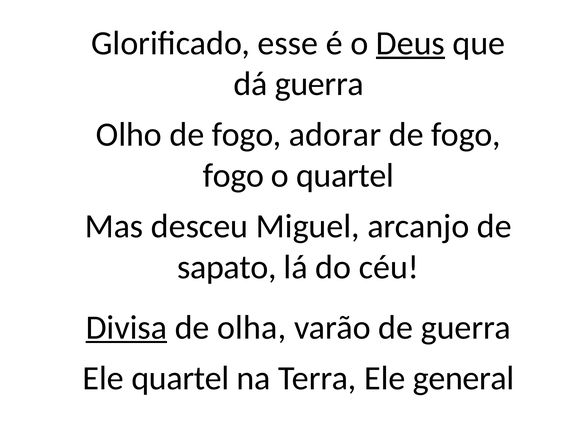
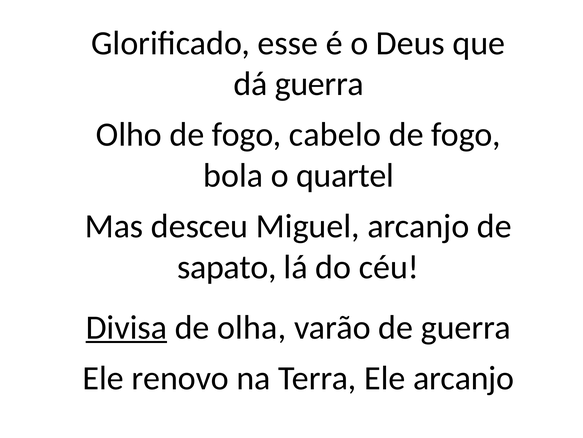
Deus underline: present -> none (410, 43)
adorar: adorar -> cabelo (335, 134)
fogo: fogo -> bola (233, 175)
Ele quartel: quartel -> renovo (180, 377)
Ele general: general -> arcanjo (464, 377)
